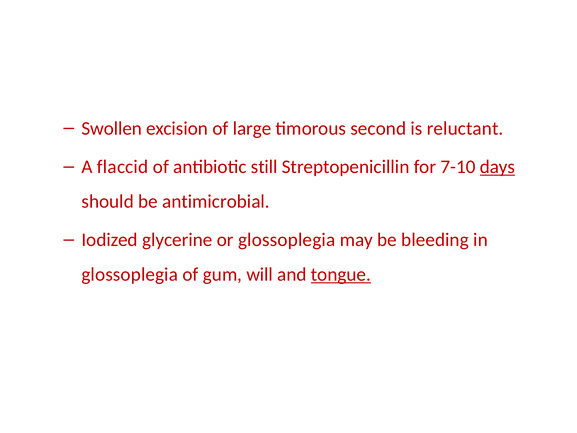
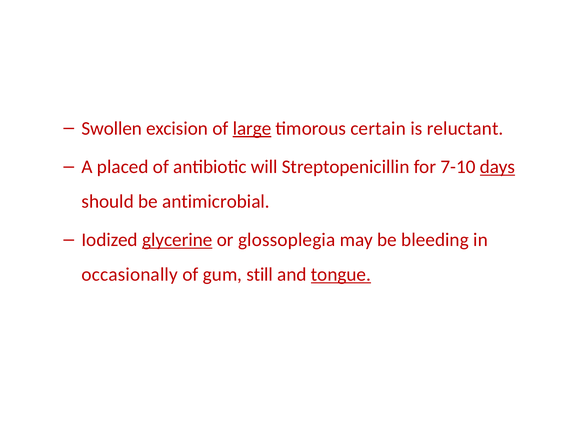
large underline: none -> present (252, 128)
second: second -> certain (378, 128)
flaccid: flaccid -> placed (123, 167)
still: still -> will (264, 167)
glycerine underline: none -> present (177, 240)
glossoplegia: glossoplegia -> occasionally (130, 274)
will: will -> still (260, 274)
